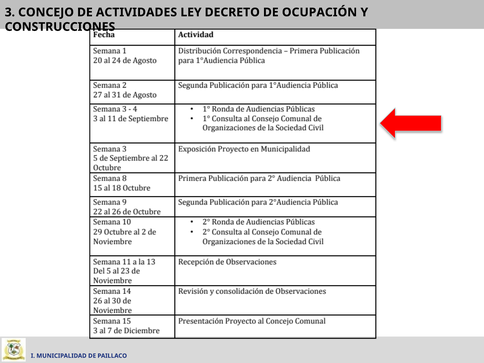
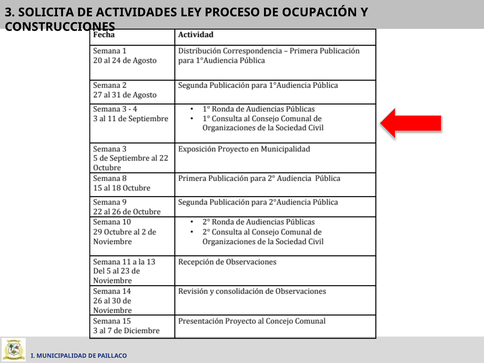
CONCEJO: CONCEJO -> SOLICITA (46, 12)
DECRETO: DECRETO -> PROCESO (232, 12)
